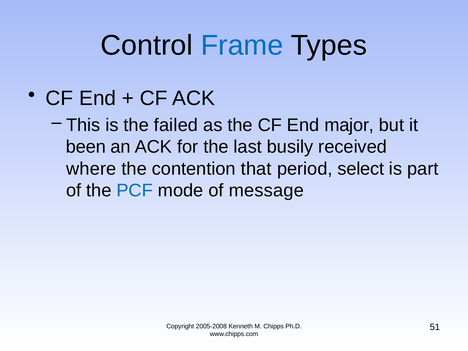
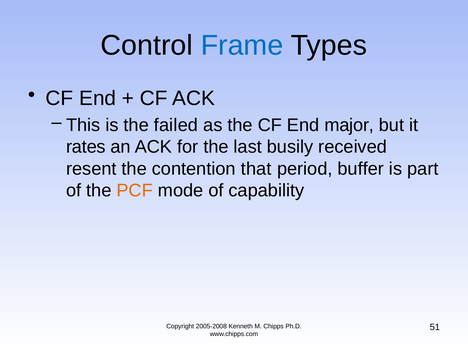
been: been -> rates (86, 147)
where: where -> resent (91, 169)
select: select -> buffer (361, 169)
PCF colour: blue -> orange (135, 191)
message: message -> capability (266, 191)
